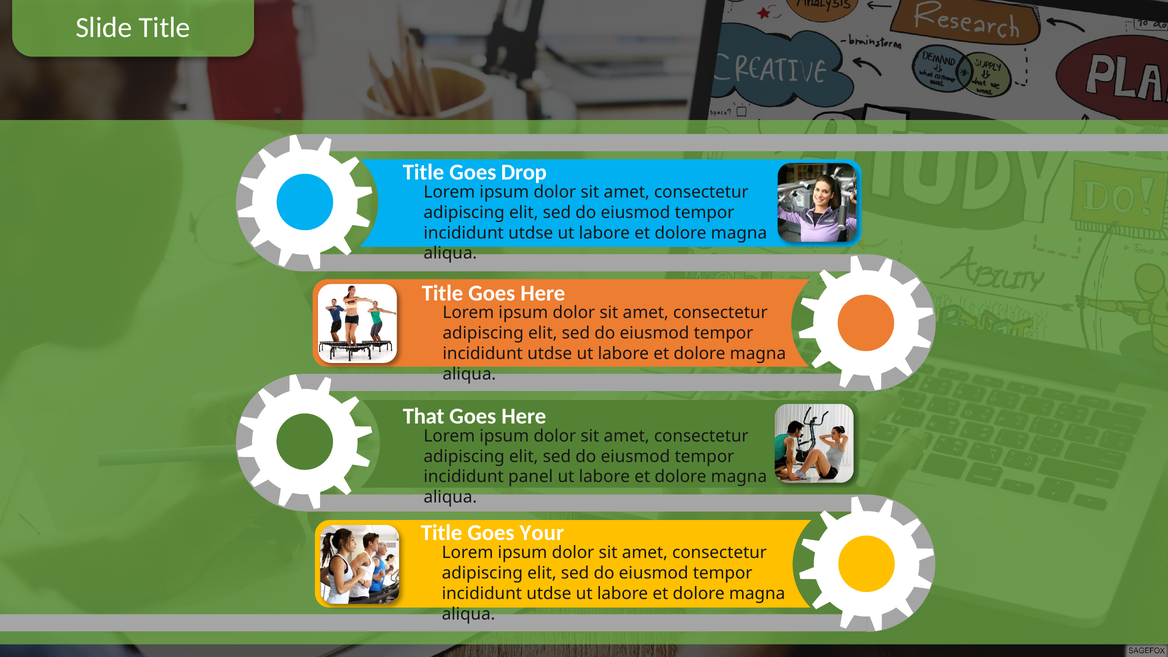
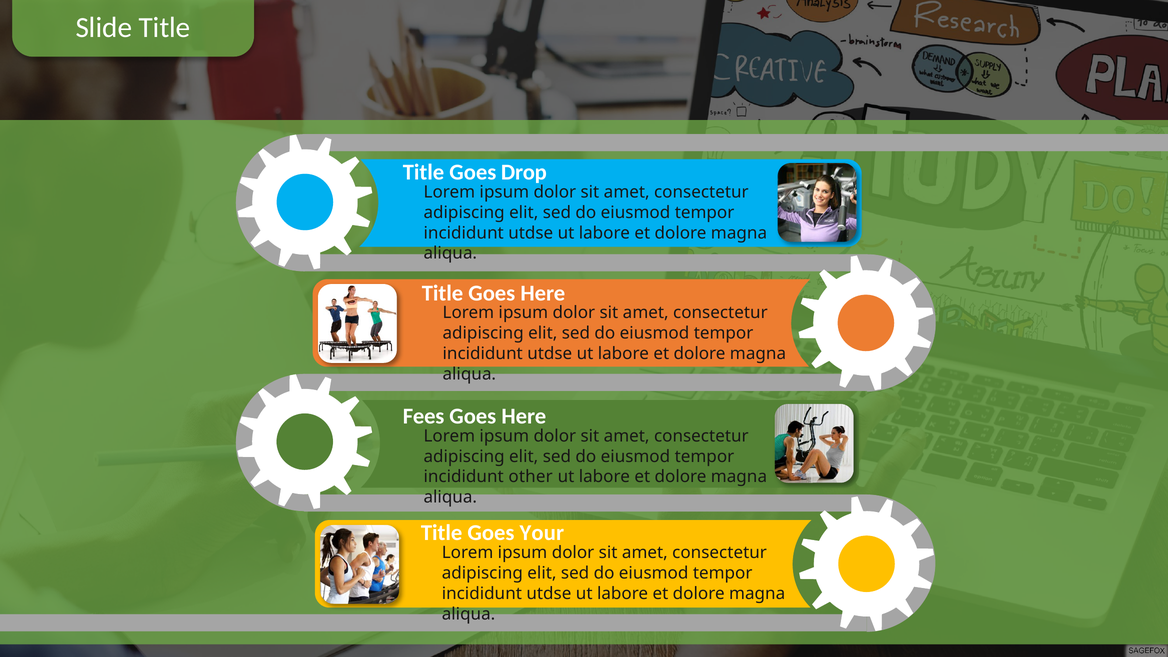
That: That -> Fees (424, 416)
panel: panel -> other (531, 477)
